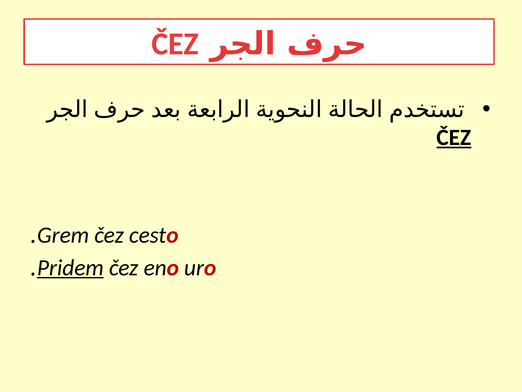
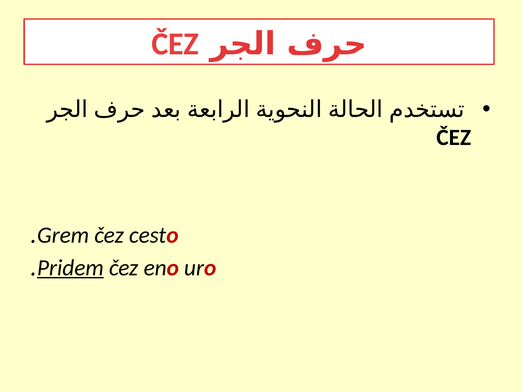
ČEZ underline: present -> none (454, 137)
